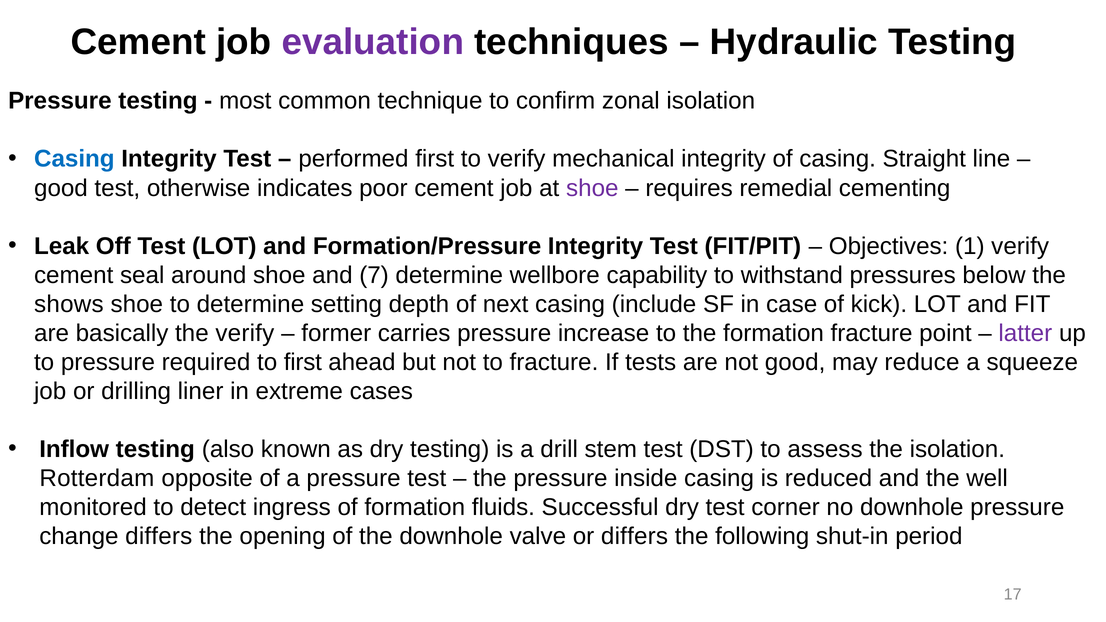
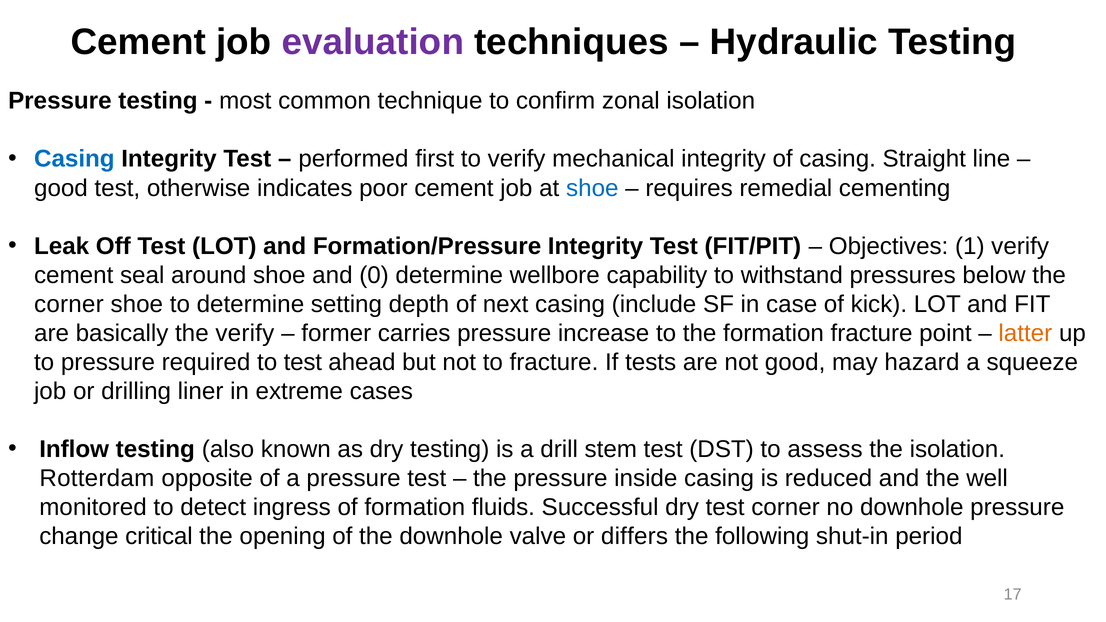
shoe colour: purple -> blue (592, 188)
7: 7 -> 0 (374, 275)
shows: shows -> corner (69, 304)
latter colour: purple -> orange (1025, 333)
to first: first -> test (303, 362)
reduce: reduce -> hazard (922, 362)
change differs: differs -> critical (159, 536)
